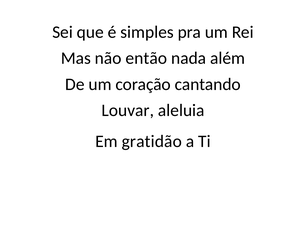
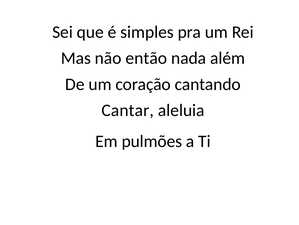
Louvar: Louvar -> Cantar (128, 110)
gratidão: gratidão -> pulmões (152, 141)
